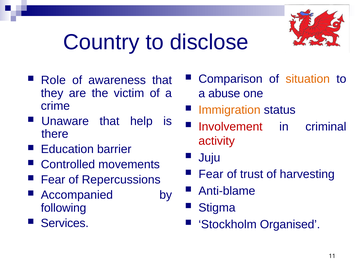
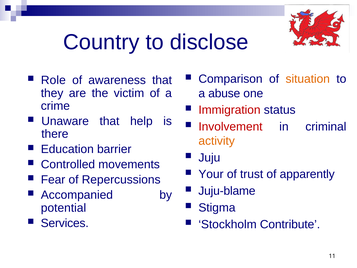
Immigration colour: orange -> red (229, 110)
activity colour: red -> orange (217, 141)
Fear: Fear -> Your (211, 174)
harvesting: harvesting -> apparently (307, 174)
Anti-blame: Anti-blame -> Juju-blame (227, 191)
following: following -> potential (64, 208)
Organised: Organised -> Contribute (290, 224)
